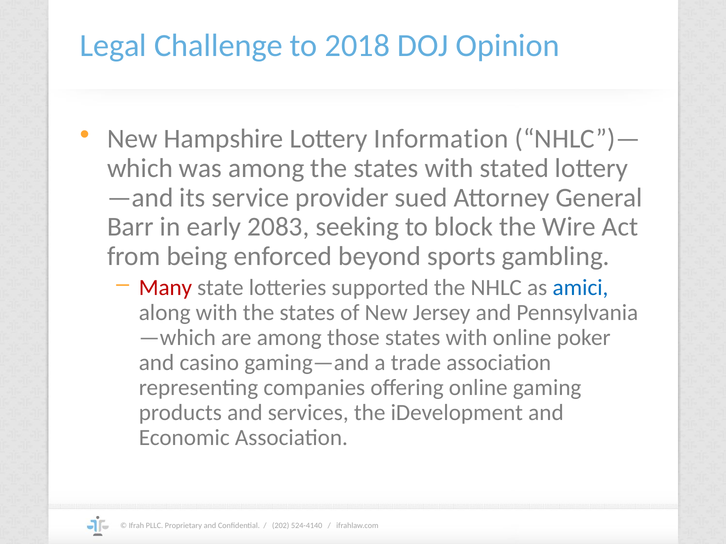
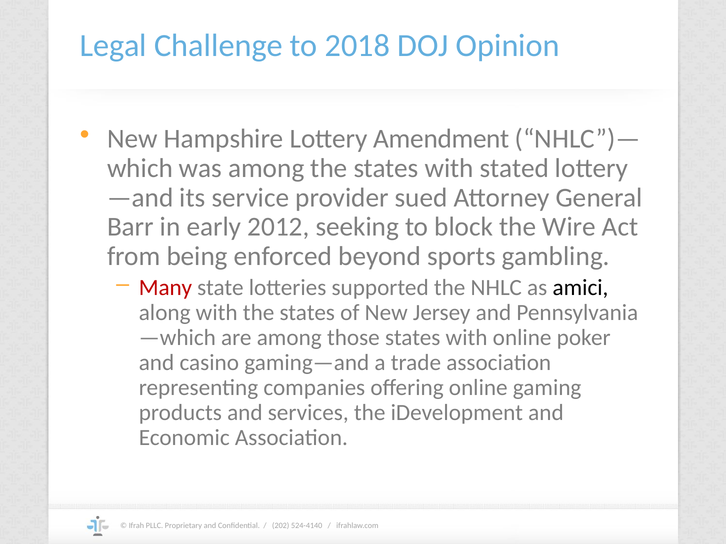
Information: Information -> Amendment (441, 139)
2083: 2083 -> 2012 (278, 227)
amici colour: blue -> black (580, 288)
